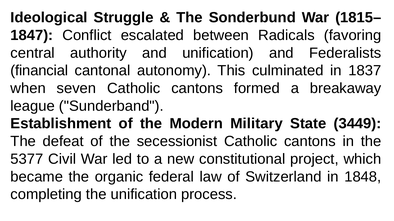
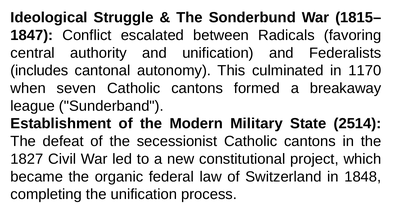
financial: financial -> includes (39, 71)
1837: 1837 -> 1170 (365, 71)
3449: 3449 -> 2514 (357, 124)
5377: 5377 -> 1827 (27, 159)
